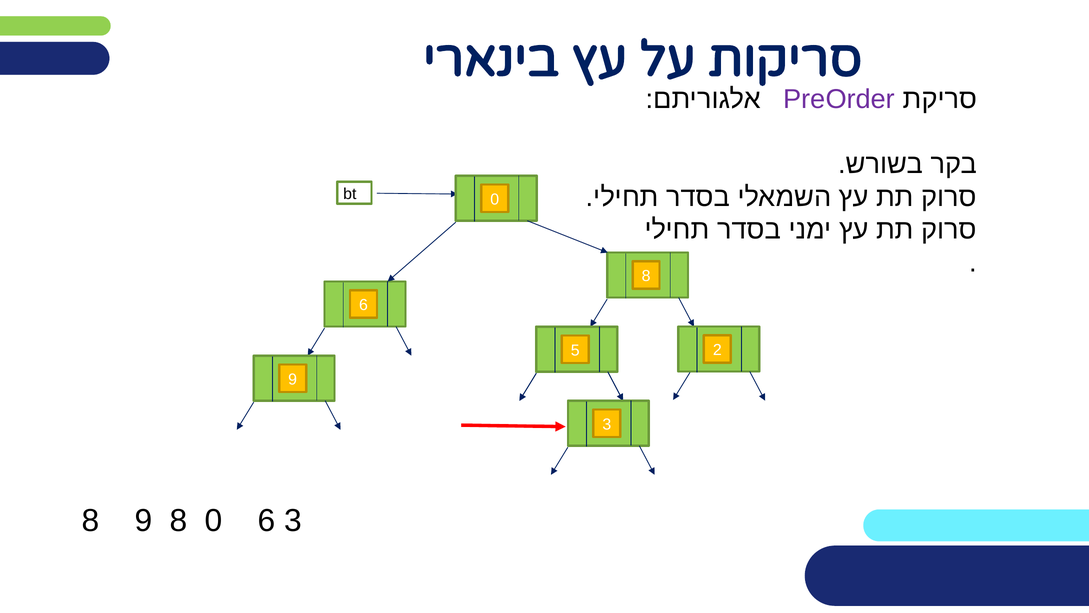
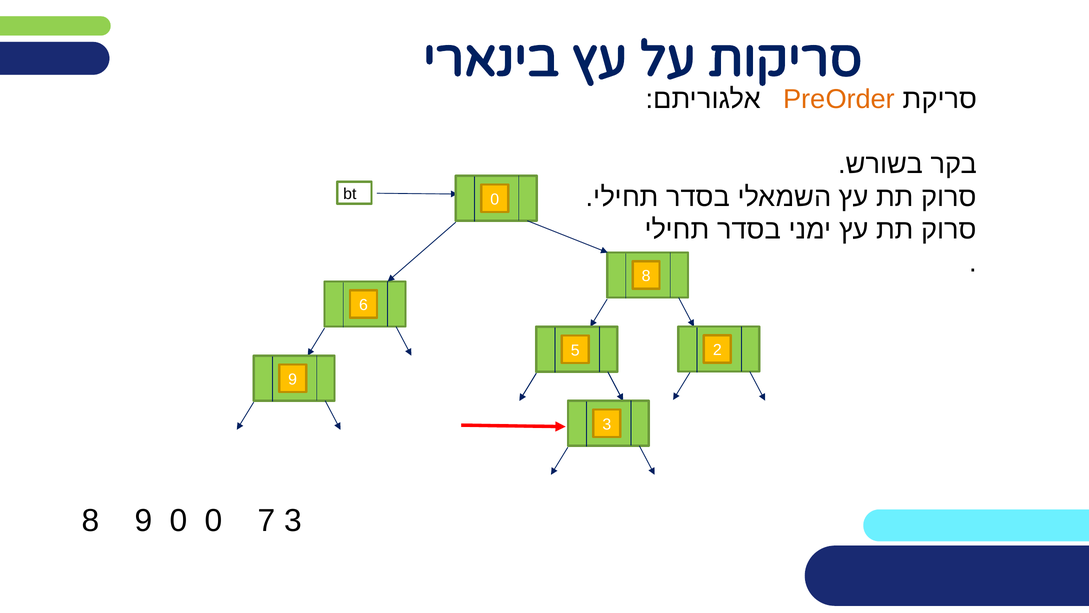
PreOrder colour: purple -> orange (839, 99)
8 9 8: 8 -> 0 (179, 520)
0 6: 6 -> 7 (267, 520)
